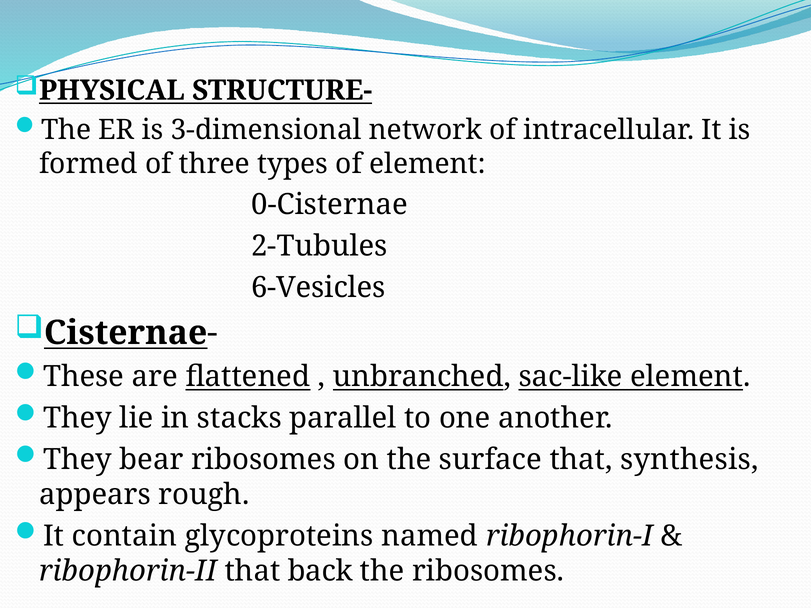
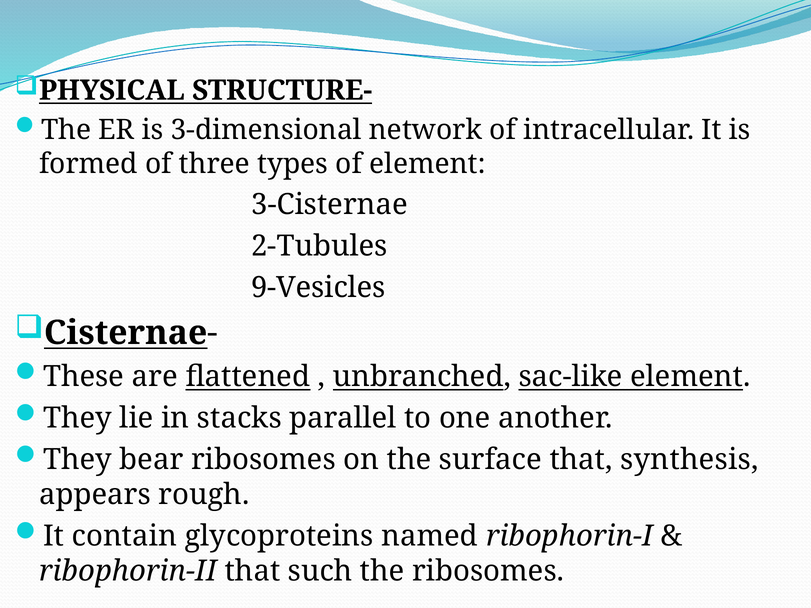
0-Cisternae: 0-Cisternae -> 3-Cisternae (330, 205)
6-Vesicles: 6-Vesicles -> 9-Vesicles (318, 288)
back: back -> such (320, 571)
